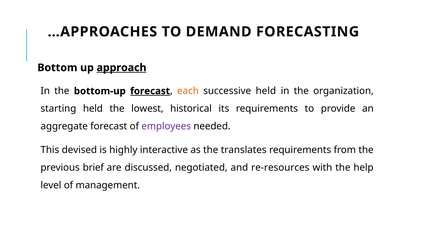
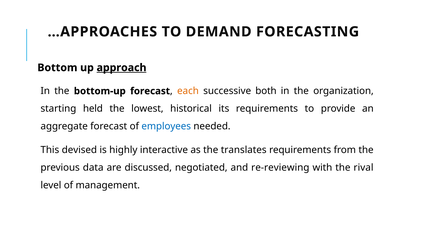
forecast underline: present -> none (150, 91)
successive held: held -> both (266, 91)
employees colour: purple -> blue (166, 126)
brief: brief -> data (93, 167)
re-resources: re-resources -> re-reviewing (280, 167)
help: help -> rival (363, 167)
